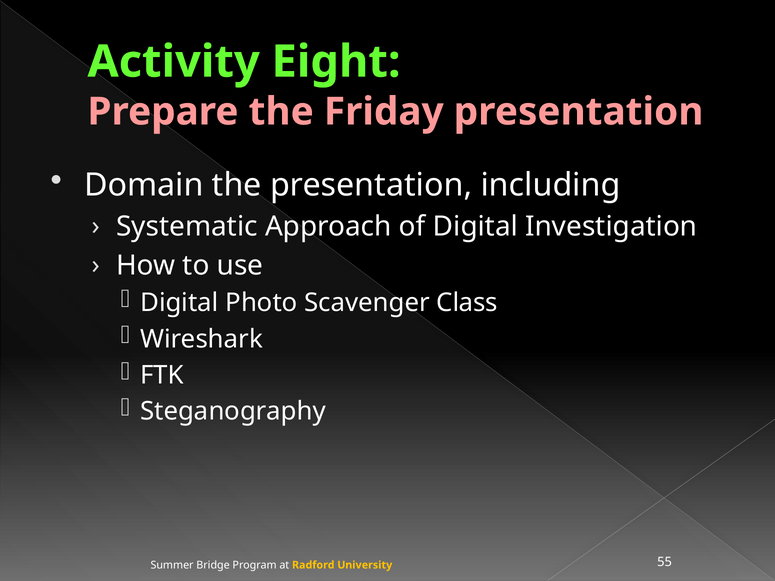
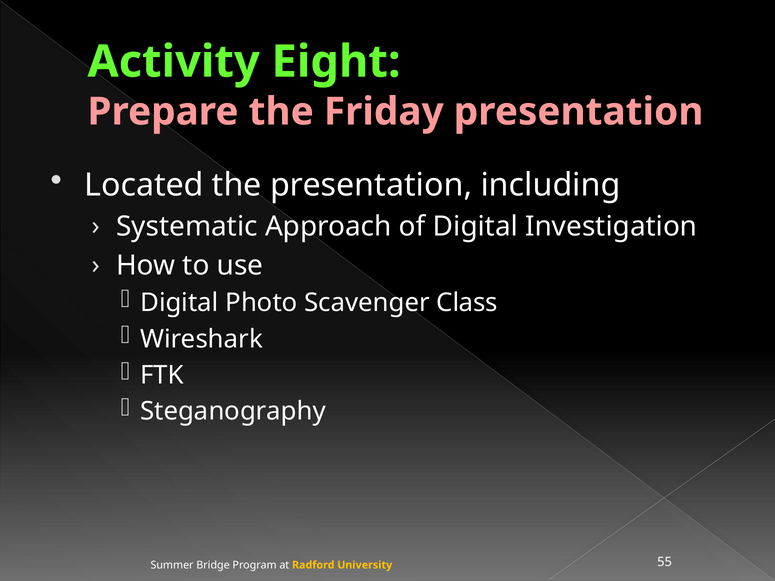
Domain: Domain -> Located (144, 185)
